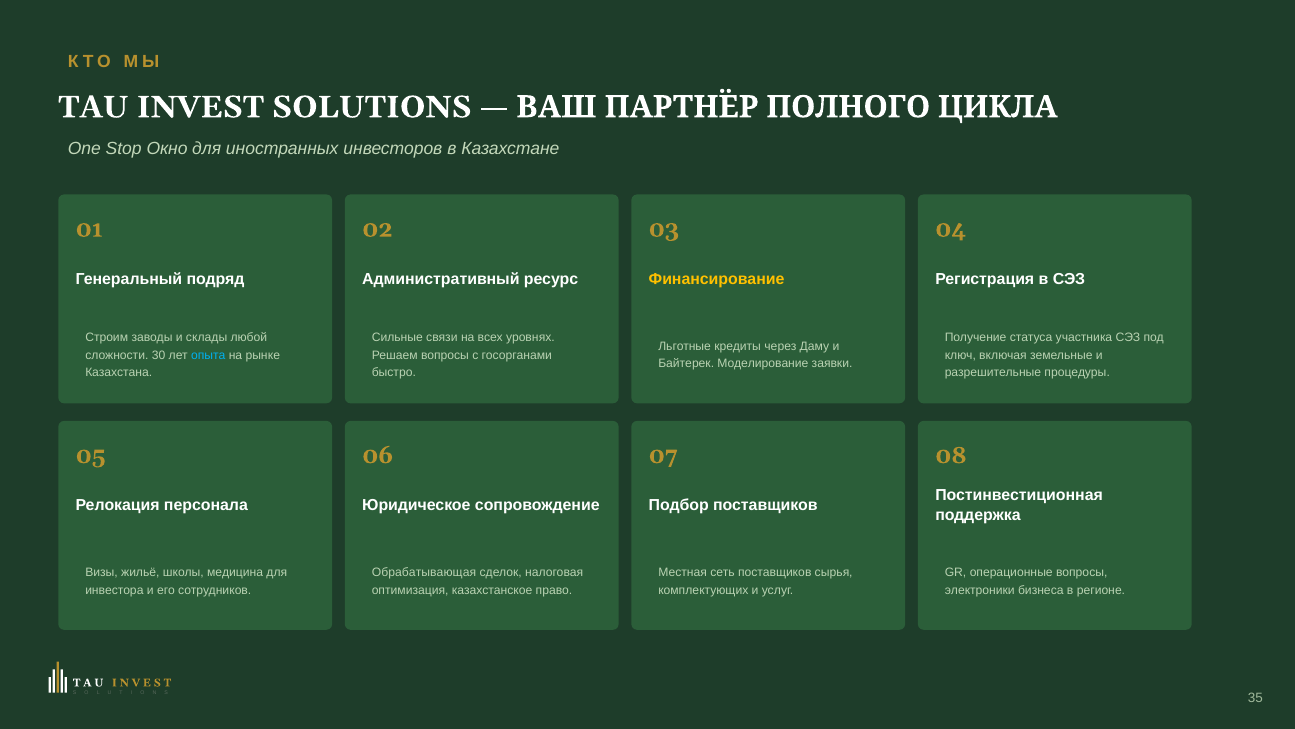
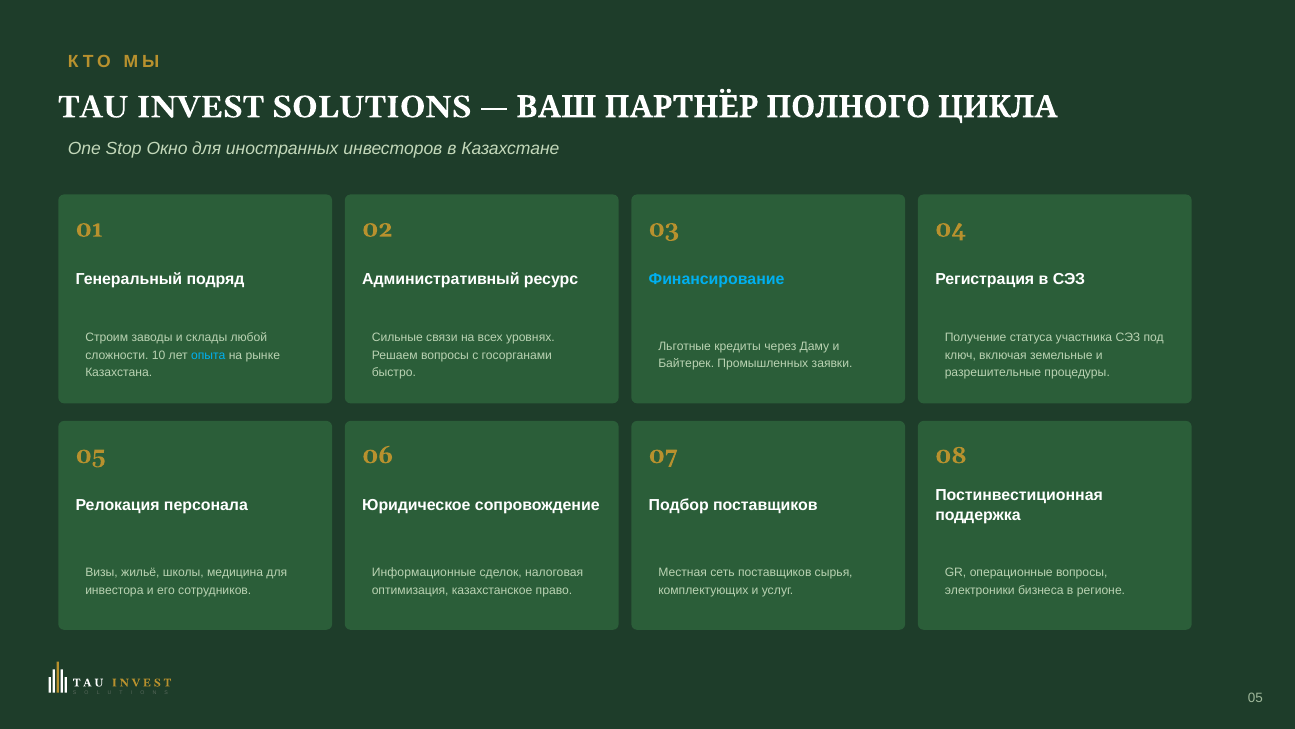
Финансирование colour: yellow -> light blue (717, 279)
30: 30 -> 10 (159, 355)
Моделирование: Моделирование -> Промышленных (763, 364)
Обрабатывающая: Обрабатывающая -> Информационные (424, 572)
S 35: 35 -> 05 (1255, 697)
